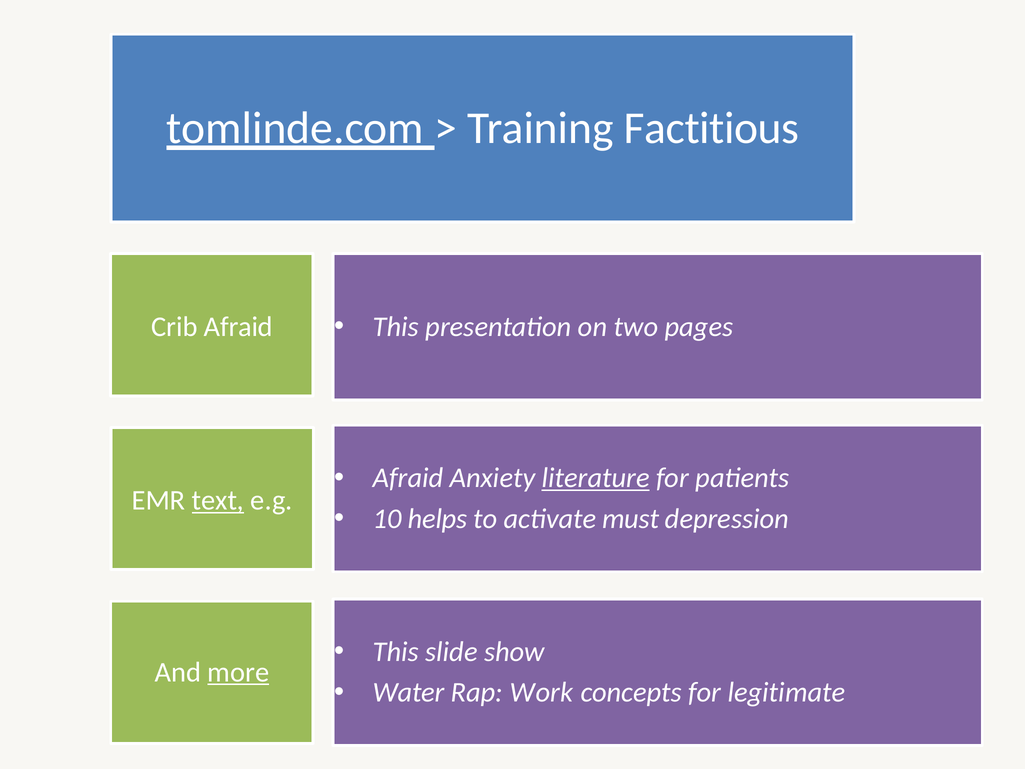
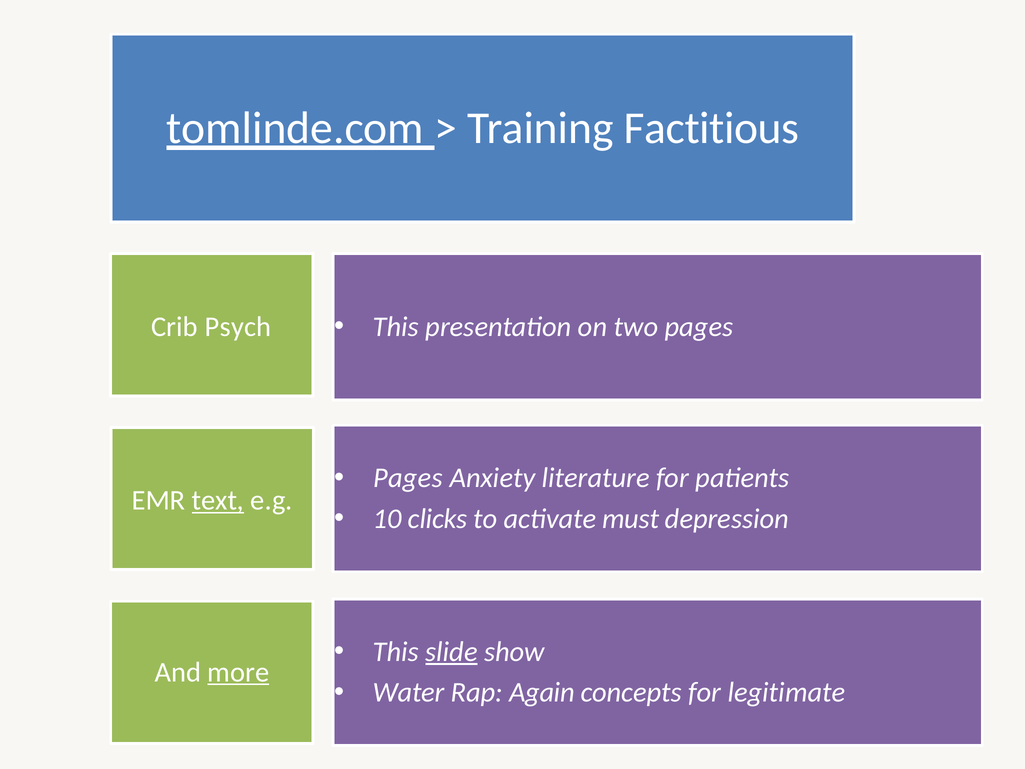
Crib Afraid: Afraid -> Psych (238, 327)
Afraid: Afraid -> Pages (408, 478)
literature underline: present -> none (596, 478)
helps: helps -> clicks (438, 519)
slide underline: none -> present (452, 651)
Work: Work -> Again (542, 692)
